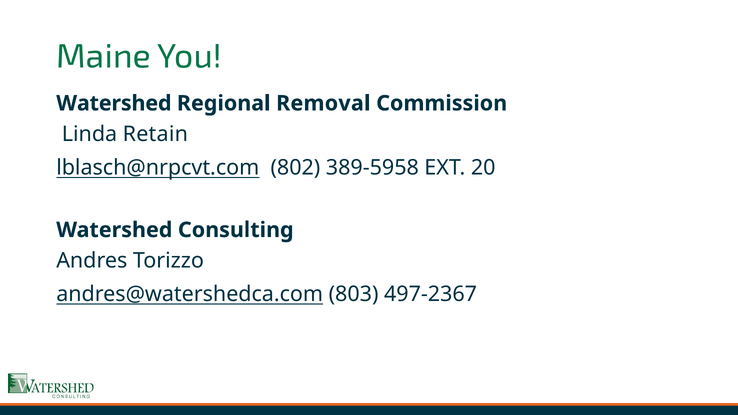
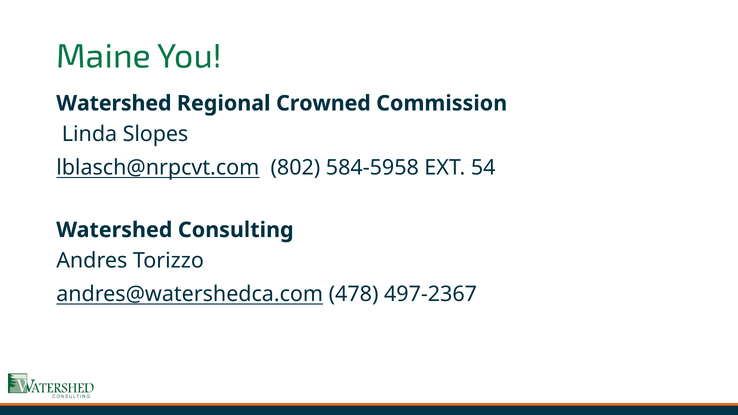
Removal: Removal -> Crowned (323, 103)
Retain: Retain -> Slopes (155, 134)
389-5958: 389-5958 -> 584-5958 (372, 168)
20: 20 -> 54 (483, 168)
803: 803 -> 478 (354, 294)
